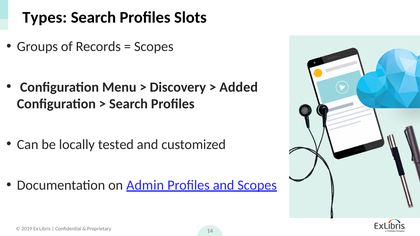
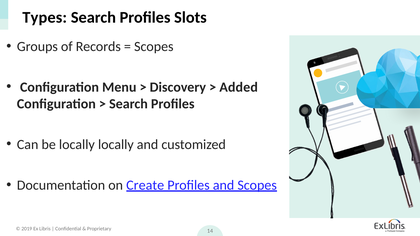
locally tested: tested -> locally (116, 145)
Admin: Admin -> Create (145, 185)
